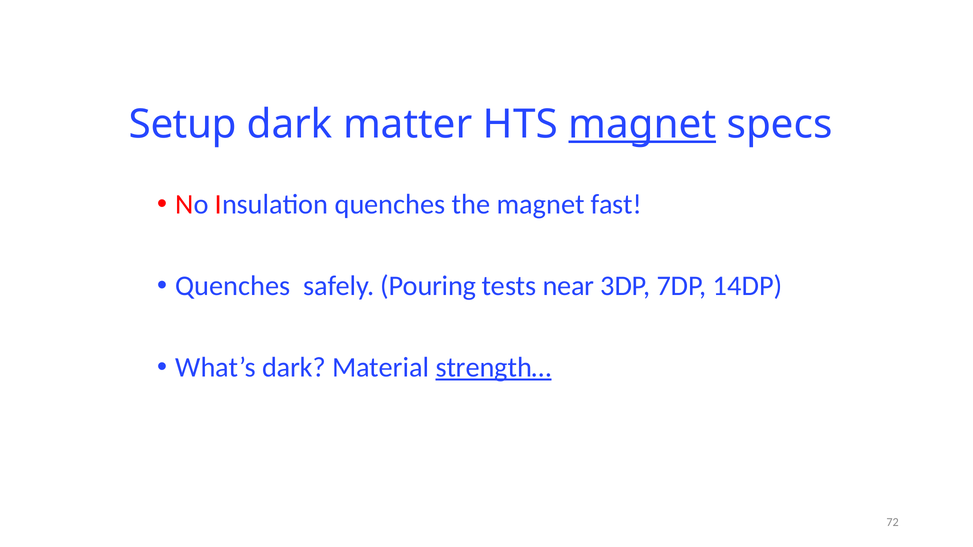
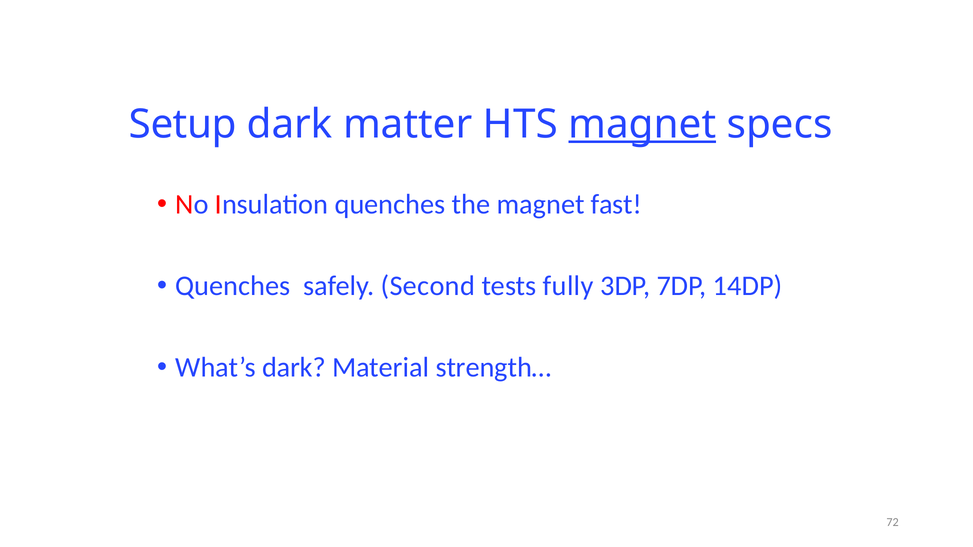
Pouring: Pouring -> Second (428, 286)
near: near -> fully (568, 286)
strength… underline: present -> none (494, 367)
